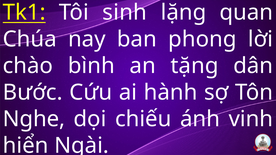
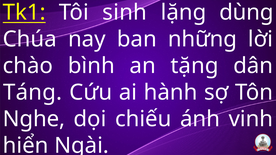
quan: quan -> dùng (246, 12)
phong: phong -> những (202, 39)
Bước: Bước -> Táng (33, 93)
